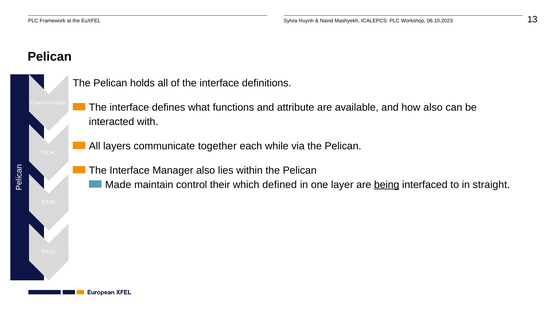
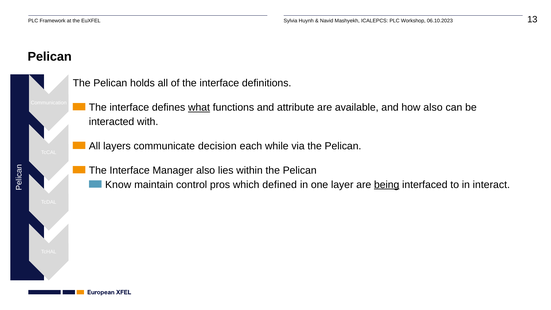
what underline: none -> present (199, 107)
together: together -> decision (217, 146)
Made: Made -> Know (118, 185)
their: their -> pros (220, 185)
straight: straight -> interact (491, 185)
